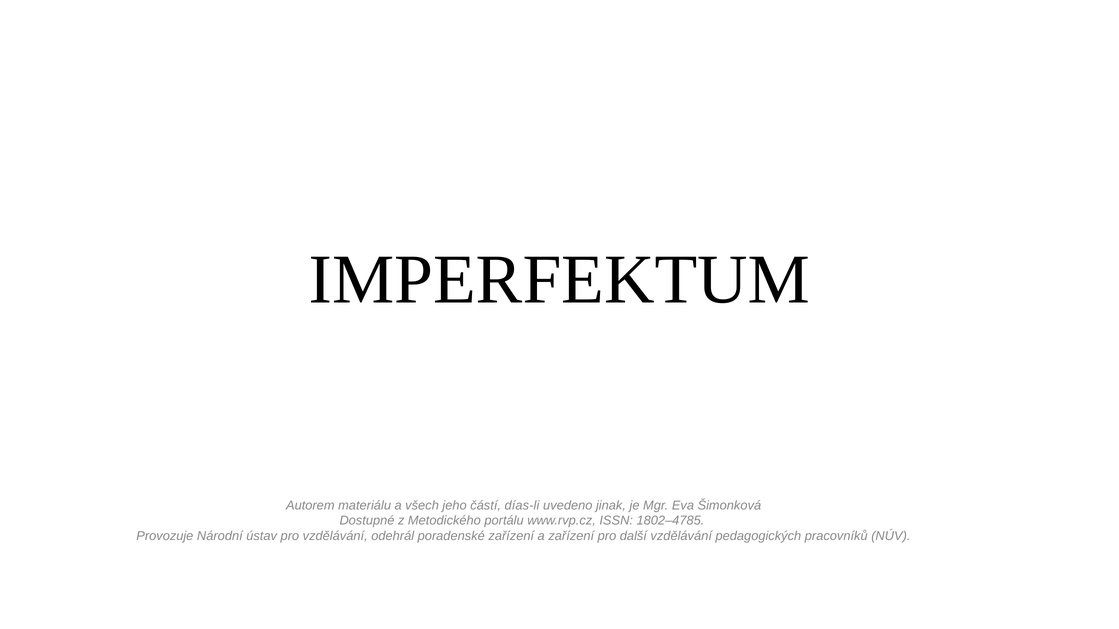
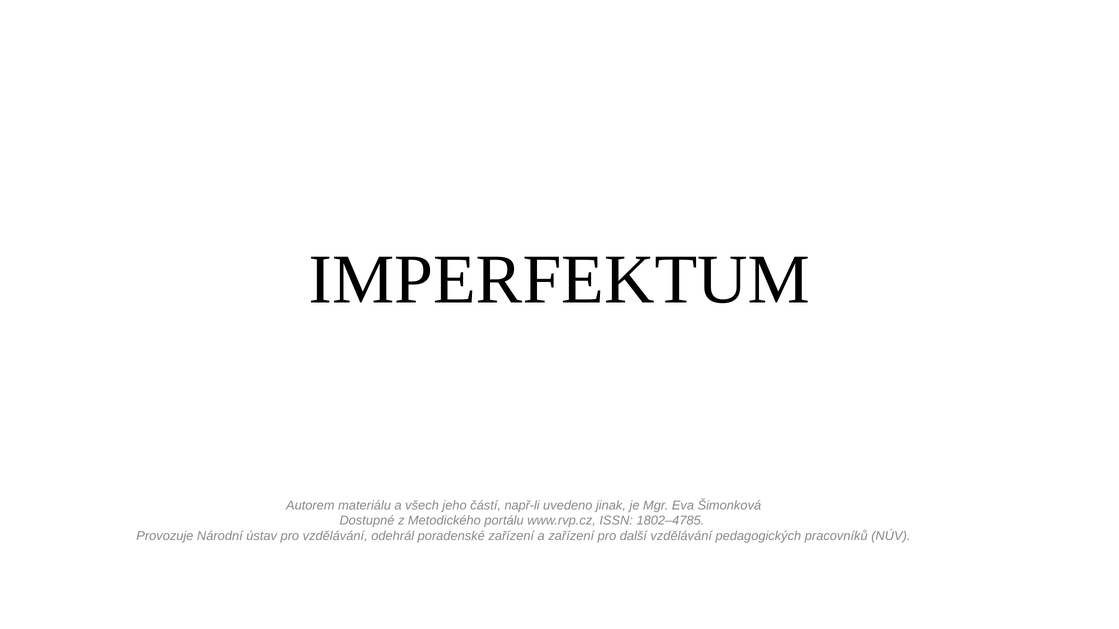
días-li: días-li -> např-li (522, 506)
